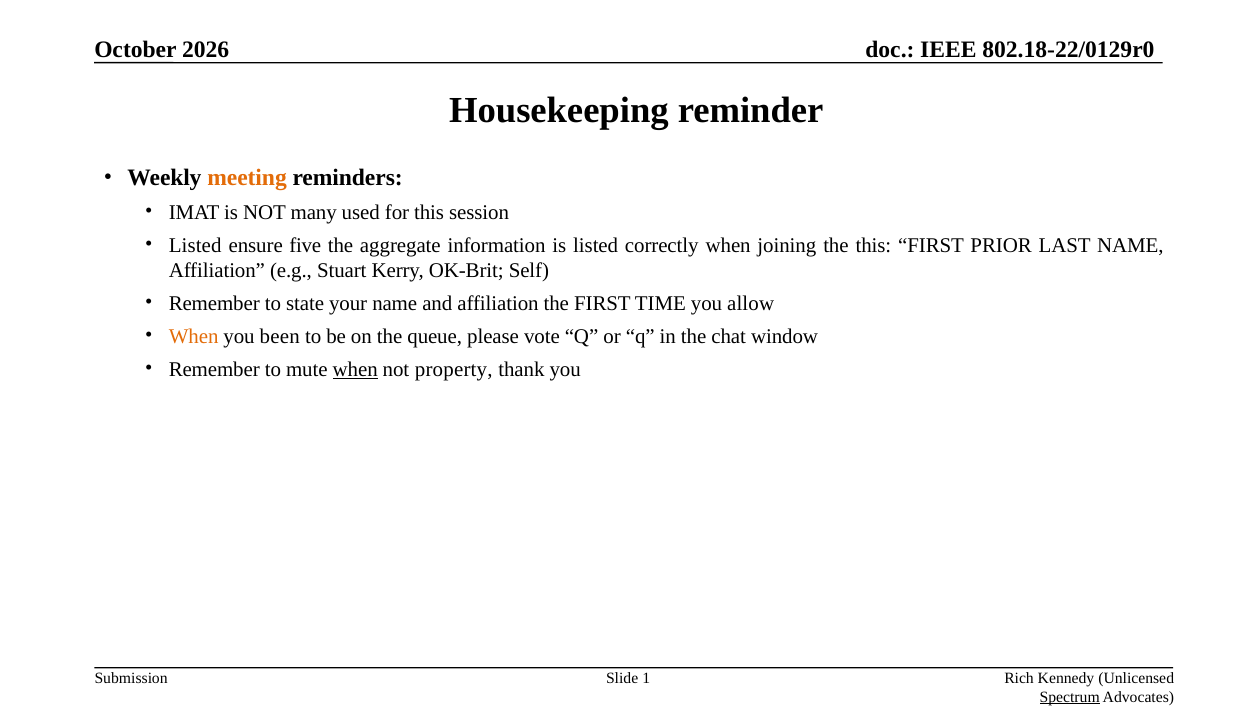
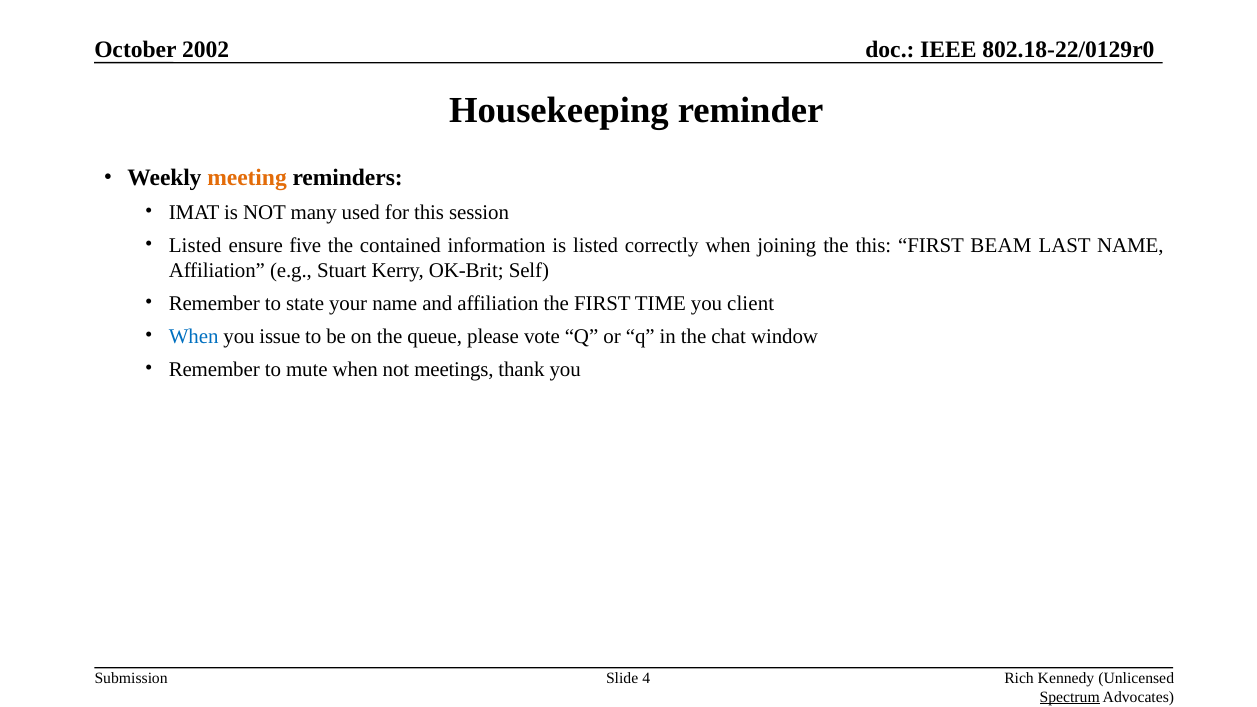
2026: 2026 -> 2002 (206, 50)
aggregate: aggregate -> contained (400, 245)
PRIOR: PRIOR -> BEAM (1001, 245)
allow: allow -> client (751, 303)
When colour: orange -> blue (194, 336)
been: been -> issue (280, 336)
when underline: present -> none (355, 369)
property: property -> meetings (454, 369)
1: 1 -> 4 (646, 678)
